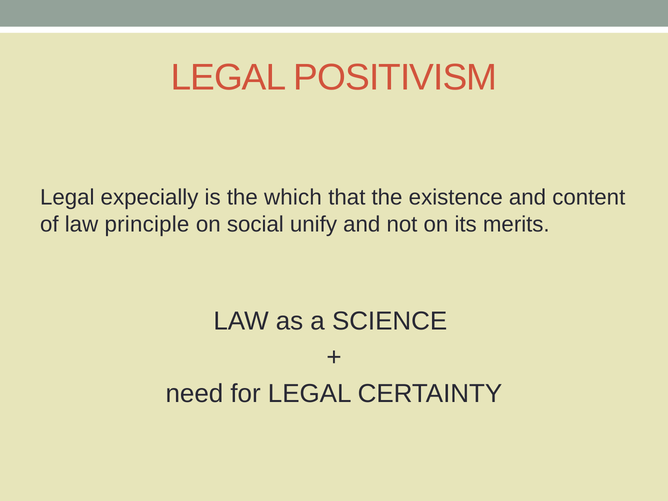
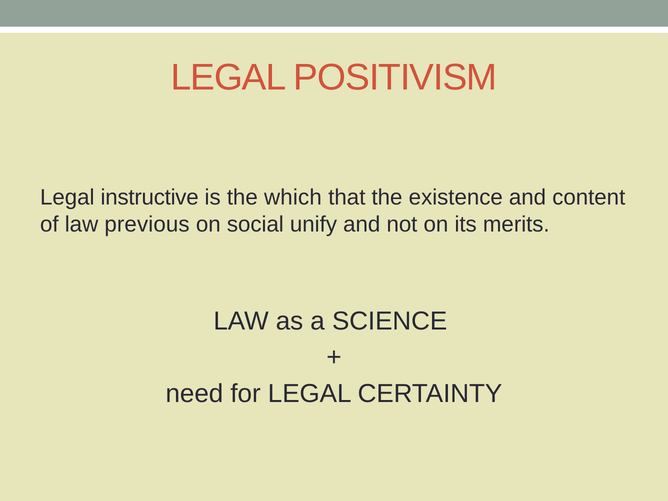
expecially: expecially -> instructive (150, 197)
principle: principle -> previous (147, 224)
